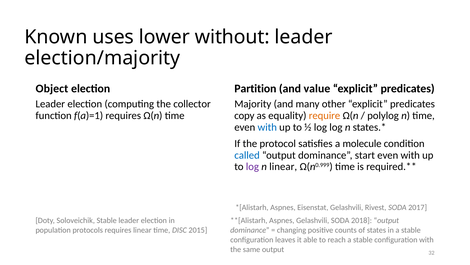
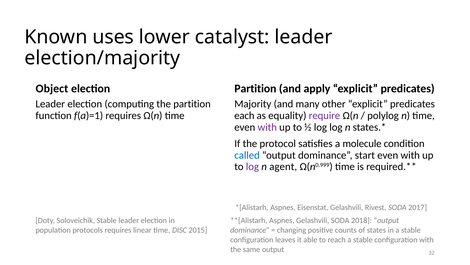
without: without -> catalyst (232, 37)
value: value -> apply (317, 89)
the collector: collector -> partition (192, 104)
copy: copy -> each (244, 115)
require colour: orange -> purple (325, 115)
with colour: blue -> purple (267, 127)
n linear: linear -> agent (283, 166)
